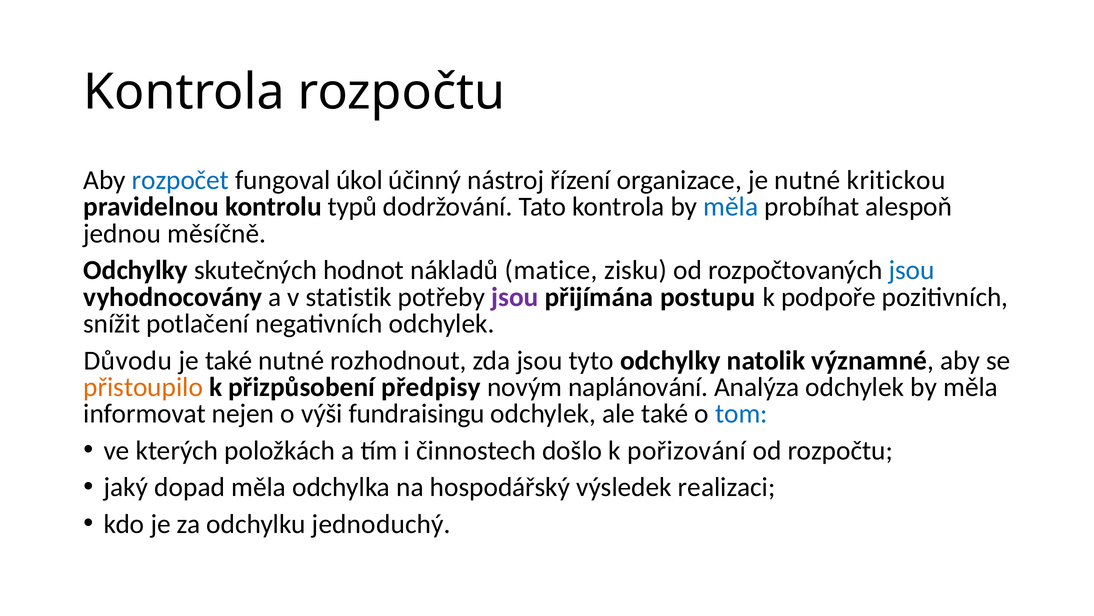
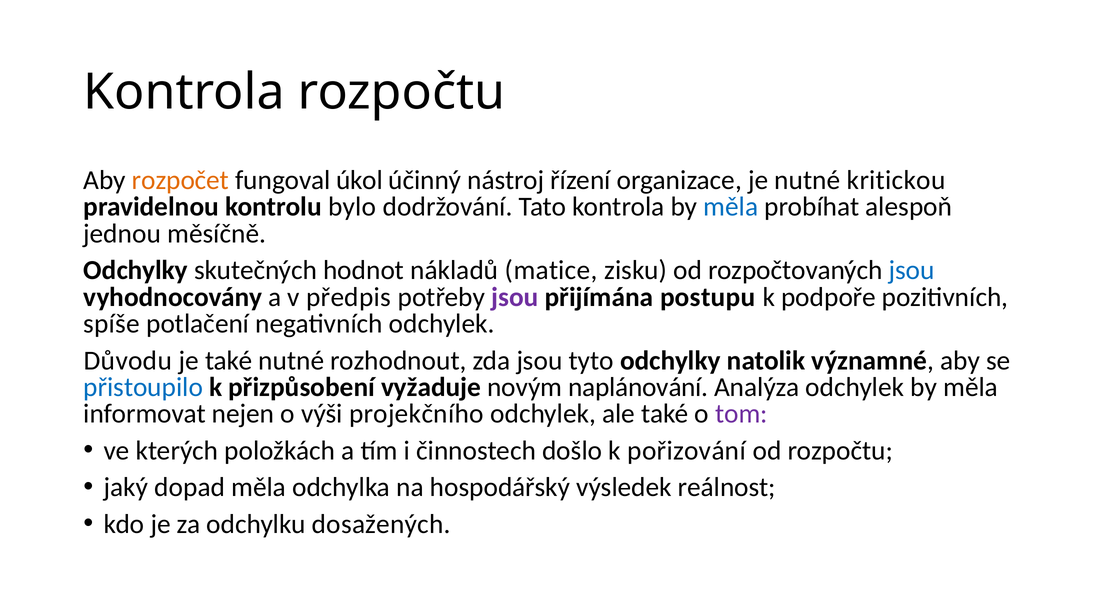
rozpočet colour: blue -> orange (180, 180)
typů: typů -> bylo (352, 207)
statistik: statistik -> předpis (349, 297)
snížit: snížit -> spíše (112, 323)
přistoupilo colour: orange -> blue (143, 387)
předpisy: předpisy -> vyžaduje (431, 387)
fundraisingu: fundraisingu -> projekčního (416, 413)
tom colour: blue -> purple (741, 413)
realizaci: realizaci -> reálnost (727, 487)
jednoduchý: jednoduchý -> dosažených (381, 524)
